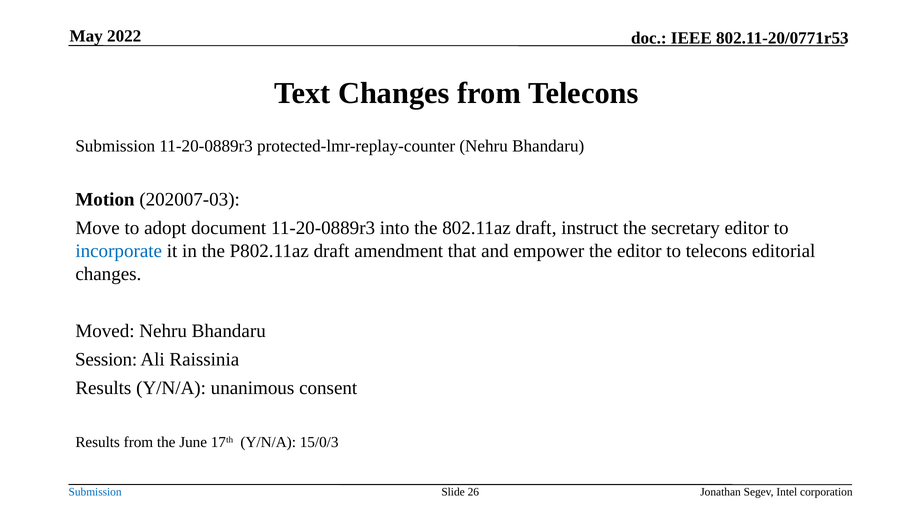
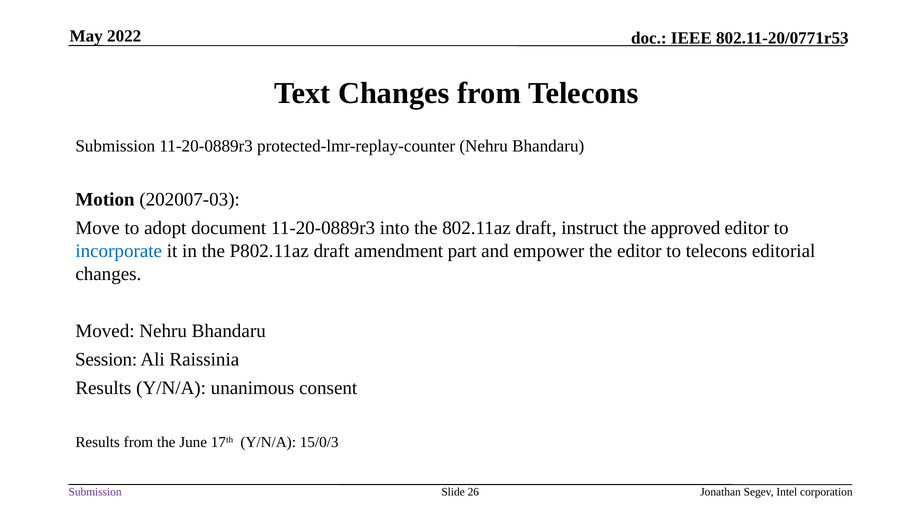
secretary: secretary -> approved (686, 228)
that: that -> part (462, 251)
Submission colour: blue -> purple (95, 493)
